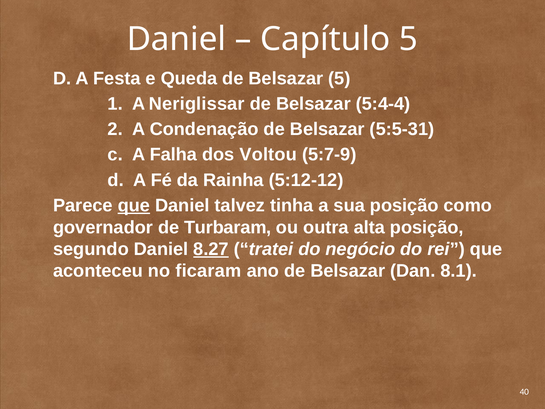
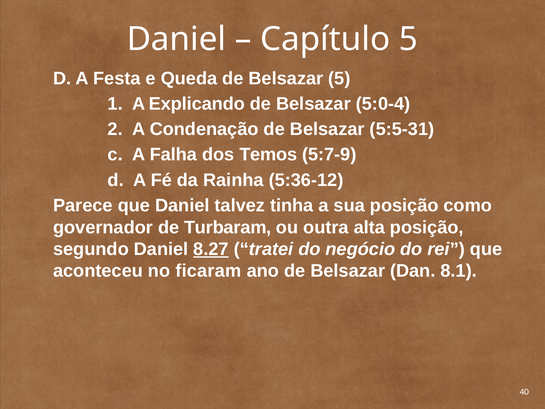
Neriglissar: Neriglissar -> Explicando (197, 104)
5:4-4: 5:4-4 -> 5:0-4 (383, 104)
Voltou: Voltou -> Temos (268, 155)
5:12-12: 5:12-12 -> 5:36-12 (306, 180)
que underline: present -> none (134, 205)
